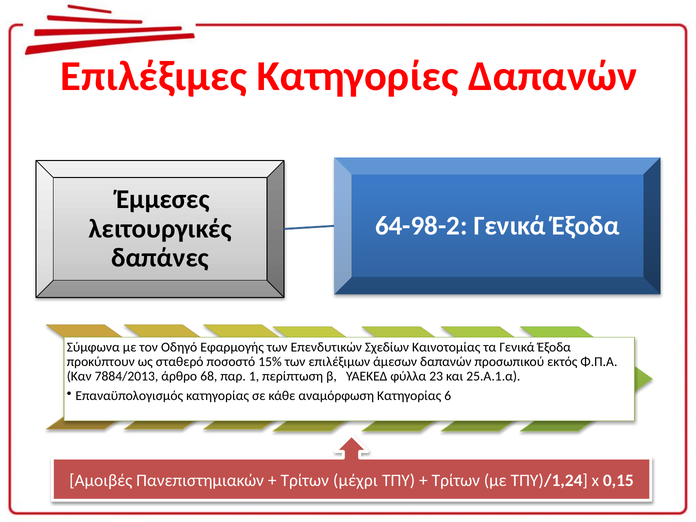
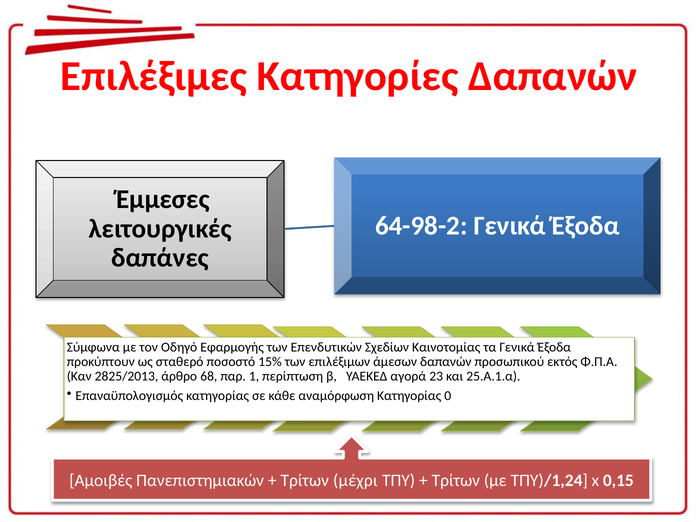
7884/2013: 7884/2013 -> 2825/2013 (127, 376)
φύλλα: φύλλα -> αγορά (408, 376)
6: 6 -> 0 (448, 396)
